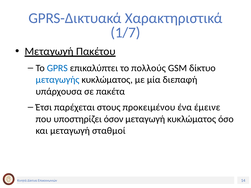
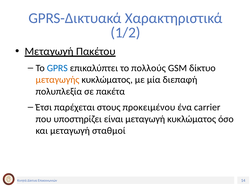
1/7: 1/7 -> 1/2 (125, 33)
μεταγωγής colour: blue -> orange (57, 80)
υπάρχουσα: υπάρχουσα -> πολυπλεξία (59, 92)
έμεινε: έμεινε -> carrier (207, 107)
όσον: όσον -> είναι (114, 119)
